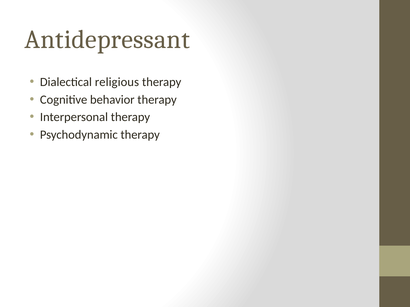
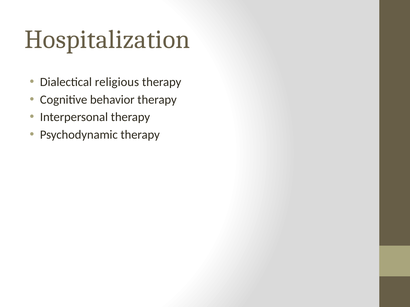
Antidepressant: Antidepressant -> Hospitalization (107, 40)
